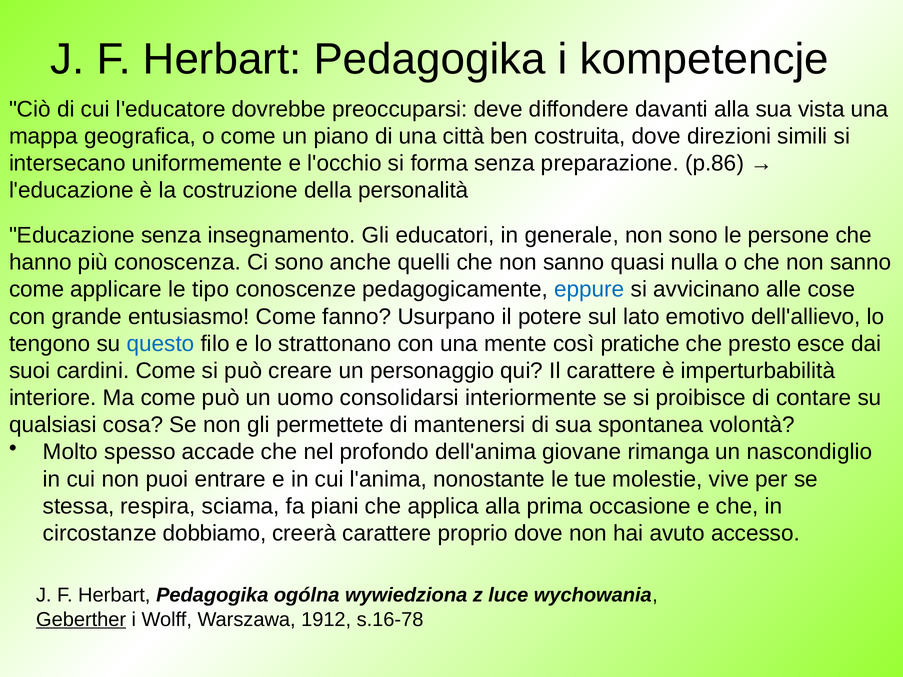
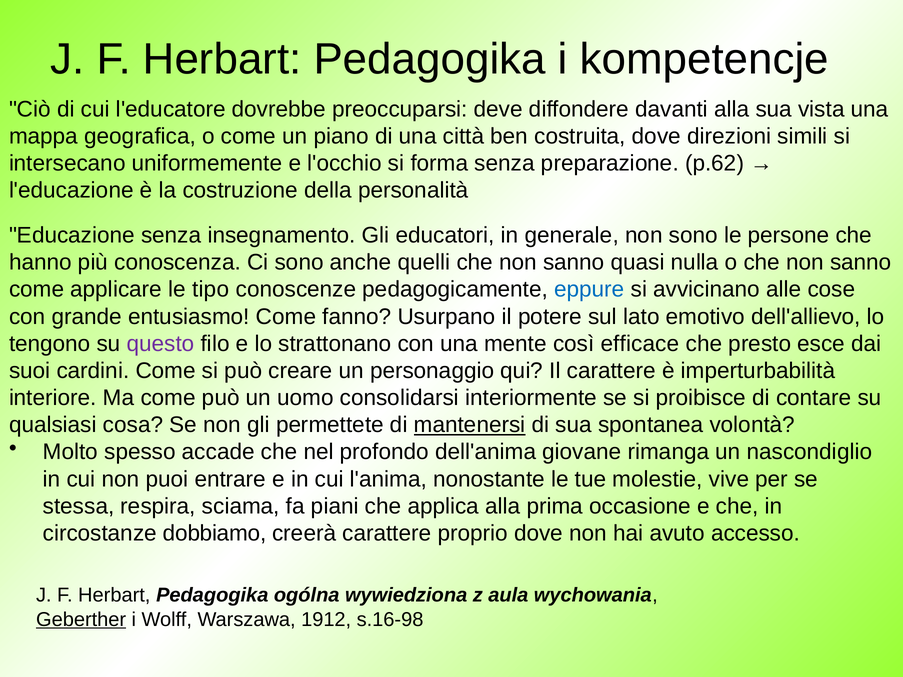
p.86: p.86 -> p.62 (715, 163)
questo colour: blue -> purple (161, 344)
pratiche: pratiche -> efficace (640, 344)
mantenersi underline: none -> present (470, 425)
luce: luce -> aula (508, 596)
s.16-78: s.16-78 -> s.16-98 (390, 620)
